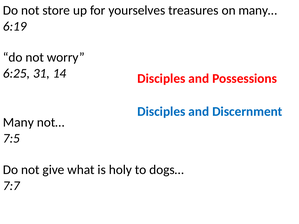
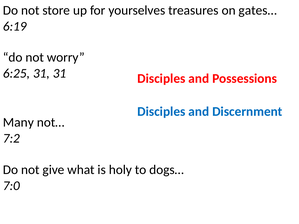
many…: many… -> gates… (258, 10)
31 14: 14 -> 31 (60, 73)
7:5: 7:5 -> 7:2 (11, 138)
7:7: 7:7 -> 7:0 (11, 186)
